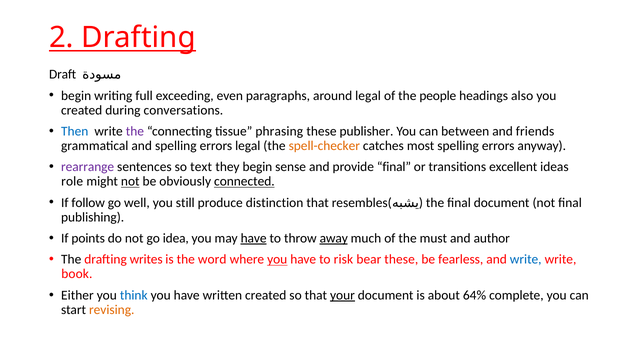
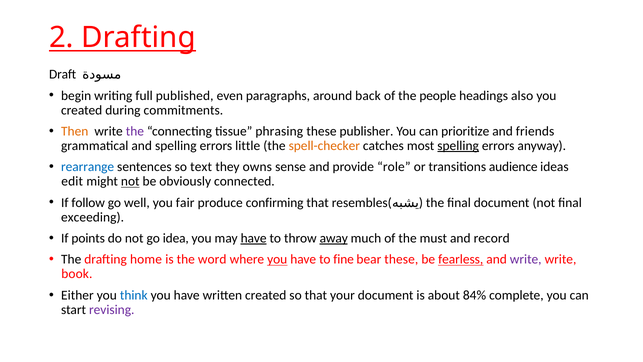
exceeding: exceeding -> published (185, 96)
around legal: legal -> back (368, 96)
conversations: conversations -> commitments (183, 110)
Then colour: blue -> orange (75, 131)
between: between -> prioritize (465, 131)
errors legal: legal -> little (248, 146)
spelling underline: none -> present (458, 146)
rearrange colour: purple -> blue (88, 167)
they begin: begin -> owns (257, 167)
provide final: final -> role (394, 167)
excellent: excellent -> audience (513, 167)
role: role -> edit (72, 181)
connected underline: present -> none (244, 181)
still: still -> fair (185, 202)
distinction: distinction -> confirming (275, 202)
publishing: publishing -> exceeding (93, 217)
author: author -> record (492, 238)
writes: writes -> home (146, 259)
risk: risk -> fine (344, 259)
fearless underline: none -> present (461, 259)
write colour: blue -> purple (526, 259)
your underline: present -> none (342, 295)
64%: 64% -> 84% (475, 295)
revising colour: orange -> purple (112, 309)
